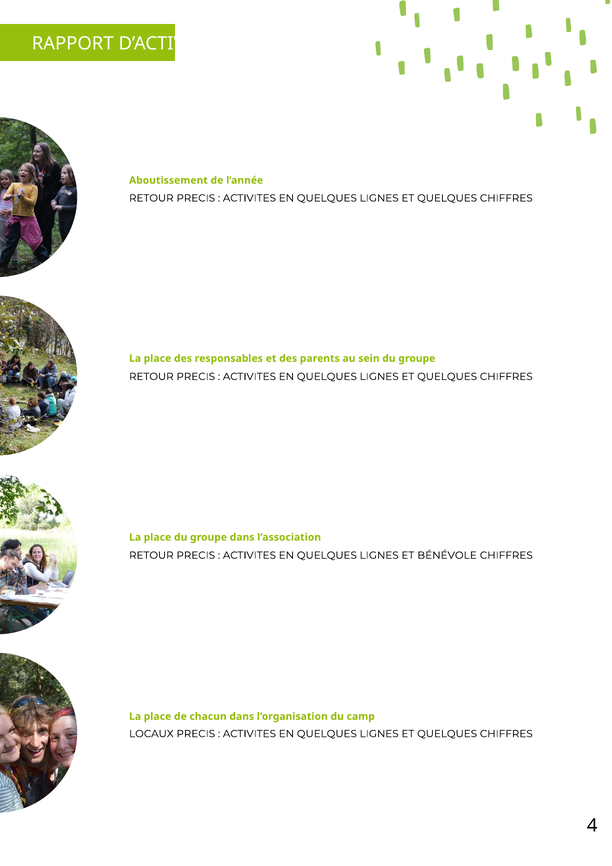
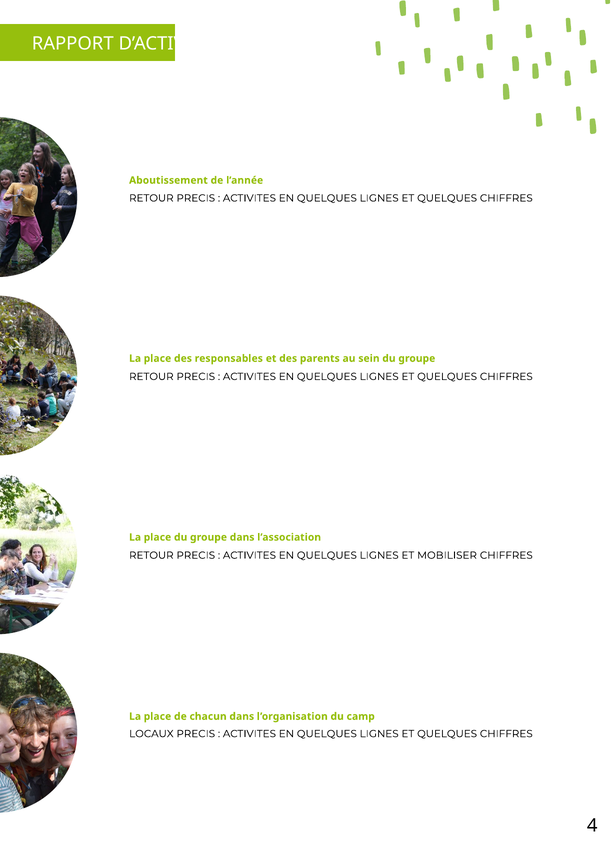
BÉNÉVOLE: BÉNÉVOLE -> MOBILISER (447, 555)
